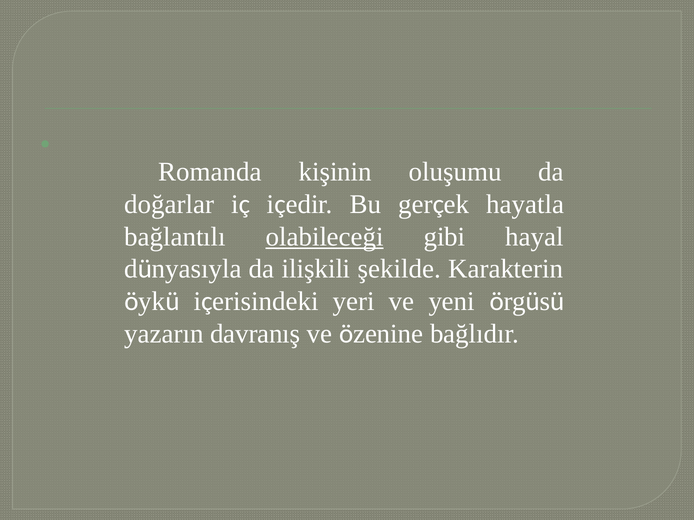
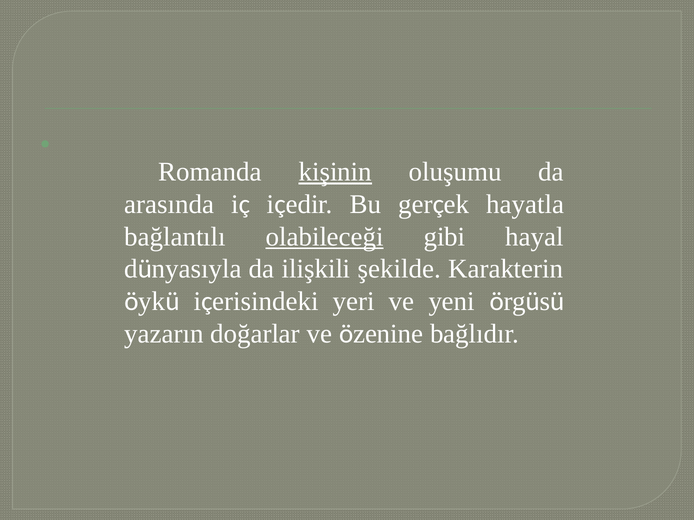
kişinin underline: none -> present (335, 172)
doğarlar: doğarlar -> arasında (169, 204)
davranış: davranış -> doğarlar (255, 334)
